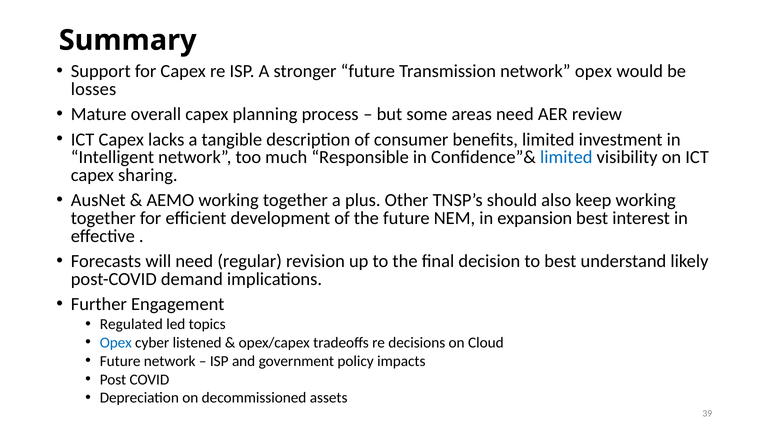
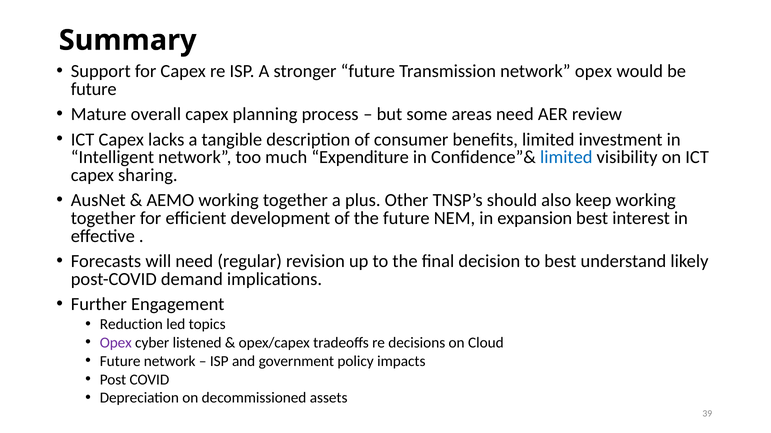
losses: losses -> future (94, 89)
Responsible: Responsible -> Expenditure (360, 158)
Regulated: Regulated -> Reduction (131, 325)
Opex colour: blue -> purple (116, 343)
